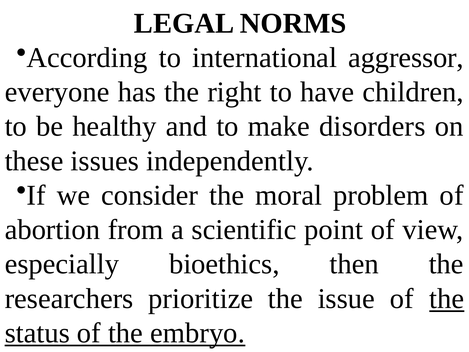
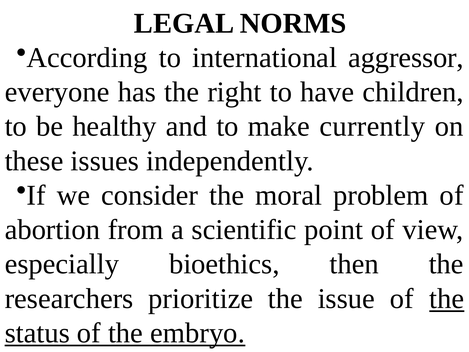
disorders: disorders -> currently (372, 126)
